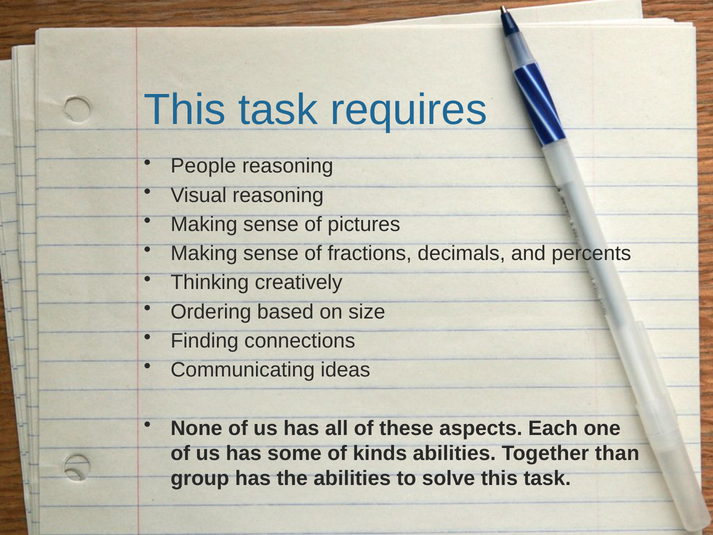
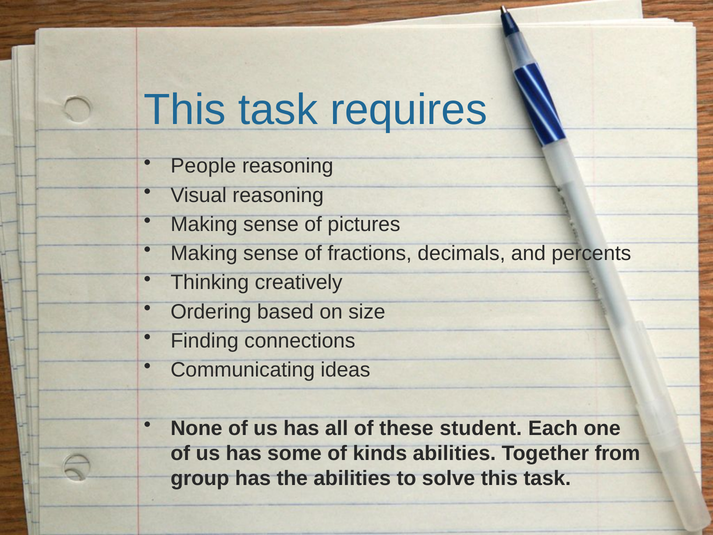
aspects: aspects -> student (481, 428)
than: than -> from (617, 453)
